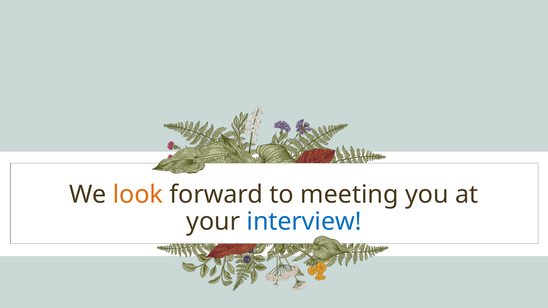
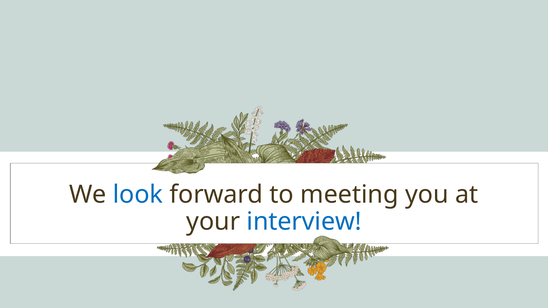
look colour: orange -> blue (138, 195)
